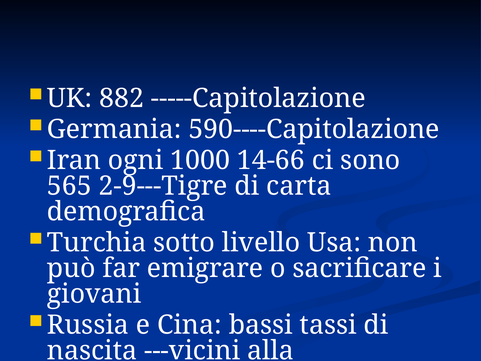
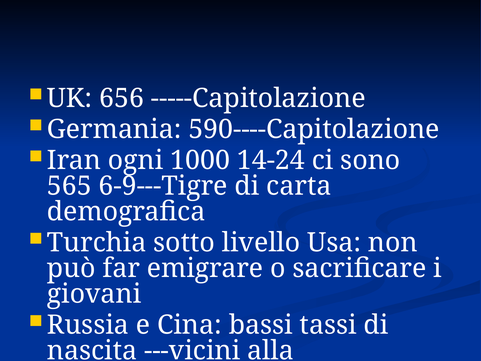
882: 882 -> 656 (122, 98)
14-66: 14-66 -> 14-24 (271, 160)
2-9---Tigre: 2-9---Tigre -> 6-9---Tigre (163, 186)
